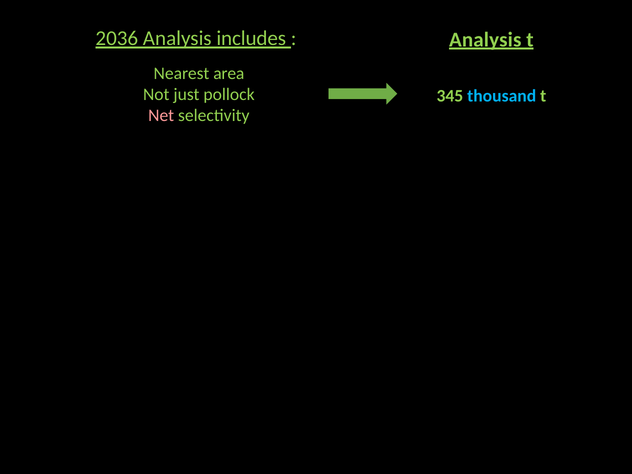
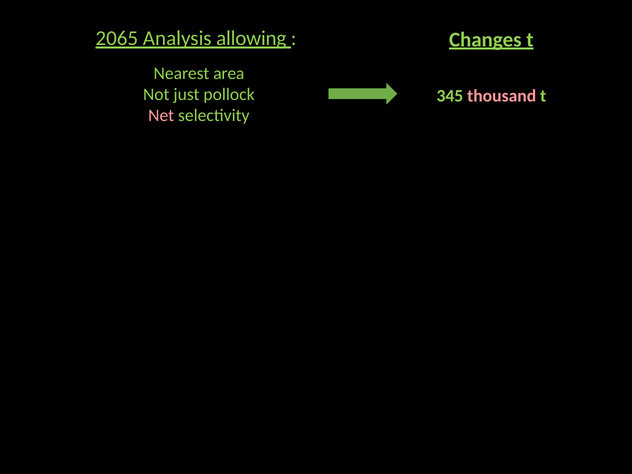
2036: 2036 -> 2065 (117, 38)
includes: includes -> allowing (251, 38)
Analysis: Analysis -> Changes (485, 40)
thousand colour: light blue -> pink (502, 96)
